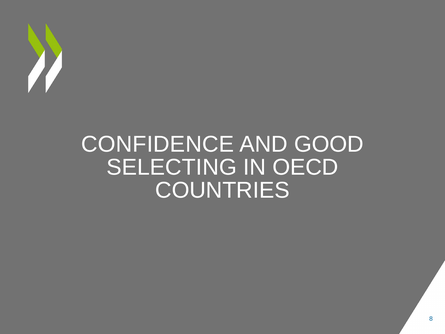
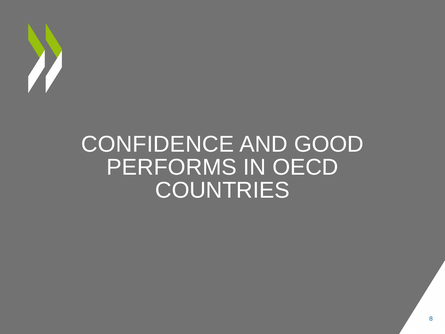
SELECTING: SELECTING -> PERFORMS (172, 167)
